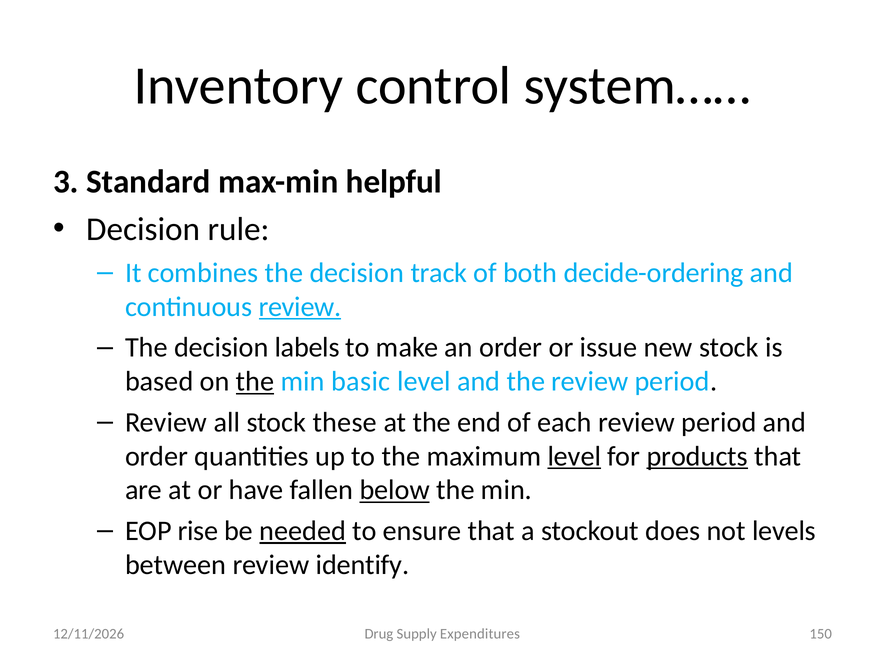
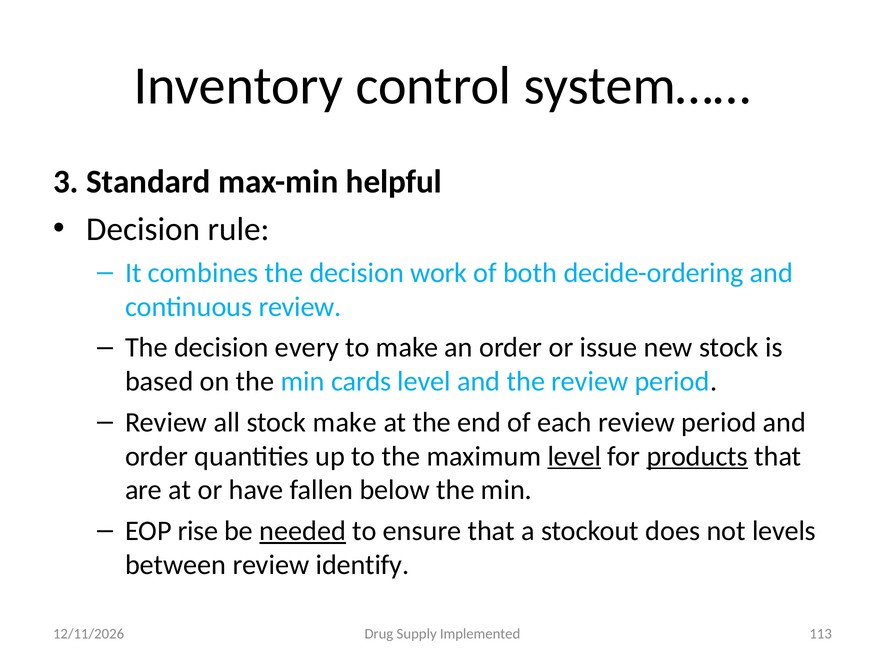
track: track -> work (439, 273)
review underline: present -> none (300, 307)
labels: labels -> every (307, 347)
the underline: present -> none (255, 381)
basic: basic -> cards (361, 381)
stock these: these -> make (345, 422)
below underline: present -> none (395, 490)
150: 150 -> 113 (821, 634)
Expenditures: Expenditures -> Implemented (480, 634)
